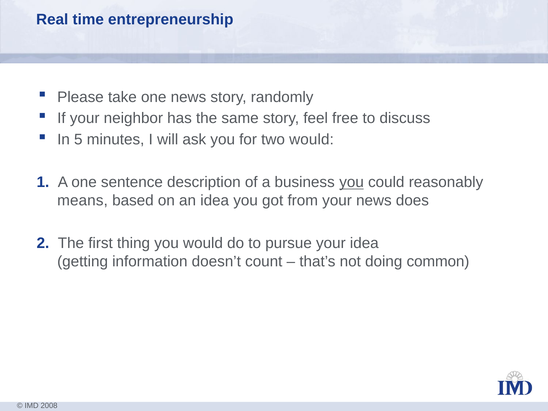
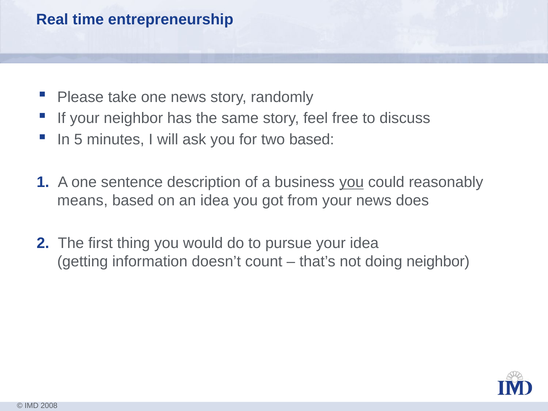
two would: would -> based (312, 140)
doing common: common -> neighbor (438, 261)
